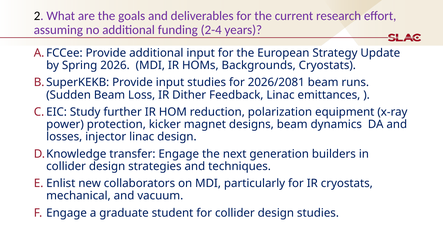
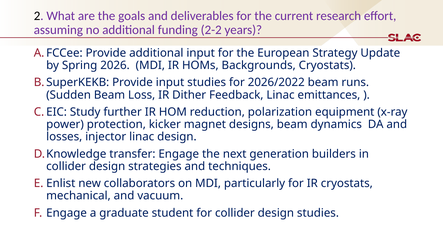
2-4: 2-4 -> 2-2 (211, 30)
2026/2081: 2026/2081 -> 2026/2022 (276, 83)
